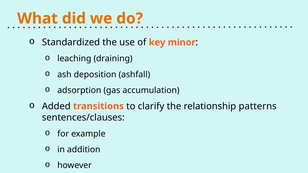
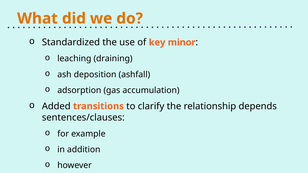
patterns: patterns -> depends (258, 106)
